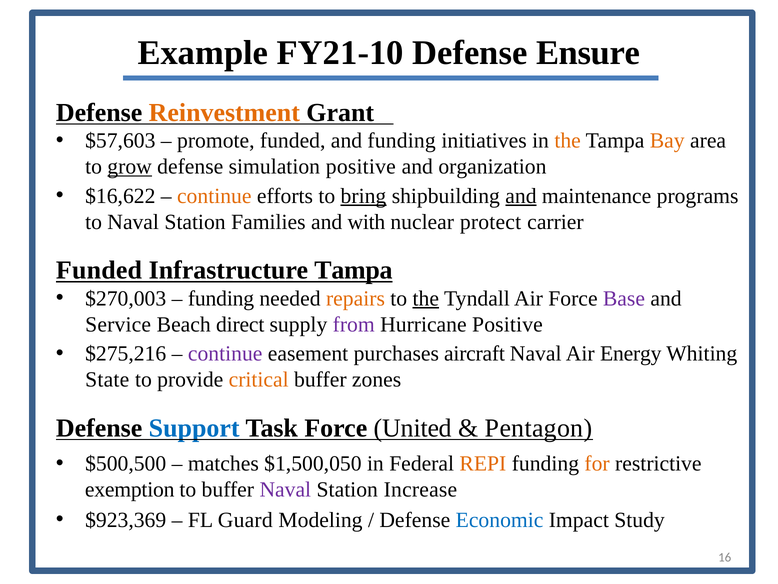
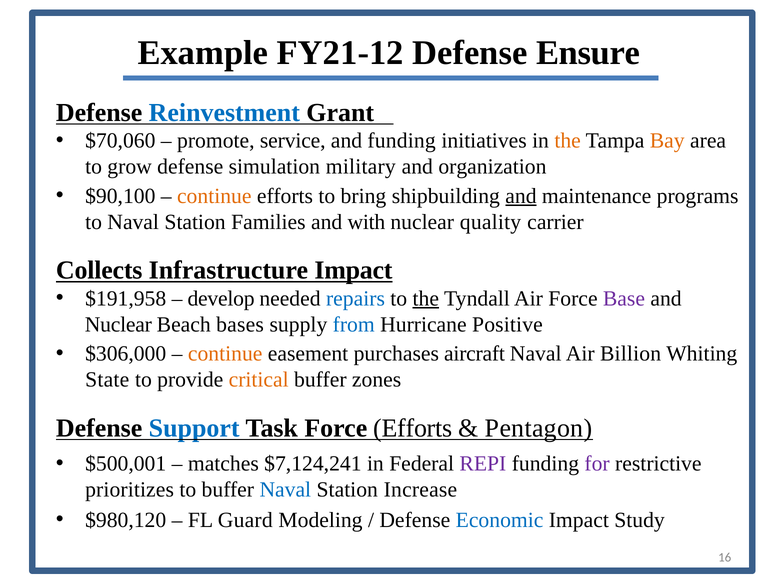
FY21-10: FY21-10 -> FY21-12 (340, 53)
Reinvestment colour: orange -> blue (224, 112)
$57,603: $57,603 -> $70,060 (120, 141)
promote funded: funded -> service (293, 141)
grow underline: present -> none (130, 167)
simulation positive: positive -> military (361, 167)
$16,622: $16,622 -> $90,100 (120, 196)
bring underline: present -> none (363, 196)
protect: protect -> quality (491, 222)
Funded: Funded -> Collects (99, 270)
Infrastructure Tampa: Tampa -> Impact (353, 270)
$270,003: $270,003 -> $191,958 (126, 298)
funding: funding -> develop (221, 298)
repairs colour: orange -> blue (355, 298)
Service: Service -> Nuclear (118, 324)
direct: direct -> bases (240, 324)
from colour: purple -> blue (354, 324)
$275,216: $275,216 -> $306,000 (126, 353)
continue colour: purple -> orange (225, 353)
Energy: Energy -> Billion (631, 353)
Force United: United -> Efforts (413, 428)
$500,500: $500,500 -> $500,001 (126, 463)
$1,500,050: $1,500,050 -> $7,124,241 (313, 463)
REPI colour: orange -> purple (483, 463)
for colour: orange -> purple (597, 463)
exemption: exemption -> prioritizes (130, 489)
Naval colour: purple -> blue (285, 489)
$923,369: $923,369 -> $980,120 (126, 520)
